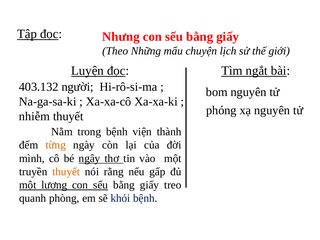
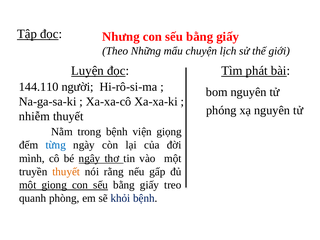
ngắt: ngắt -> phát (257, 71)
403.132: 403.132 -> 144.110 (39, 87)
viện thành: thành -> giọng (169, 132)
từng colour: orange -> blue (56, 145)
một lượng: lượng -> giọng (54, 185)
